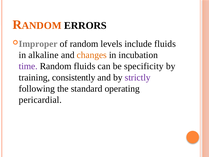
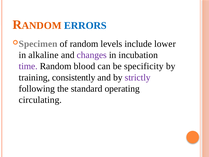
ERRORS colour: black -> blue (85, 25)
Improper: Improper -> Specimen (38, 44)
include fluids: fluids -> lower (165, 44)
changes colour: orange -> purple (92, 55)
Random fluids: fluids -> blood (84, 66)
pericardial: pericardial -> circulating (40, 100)
